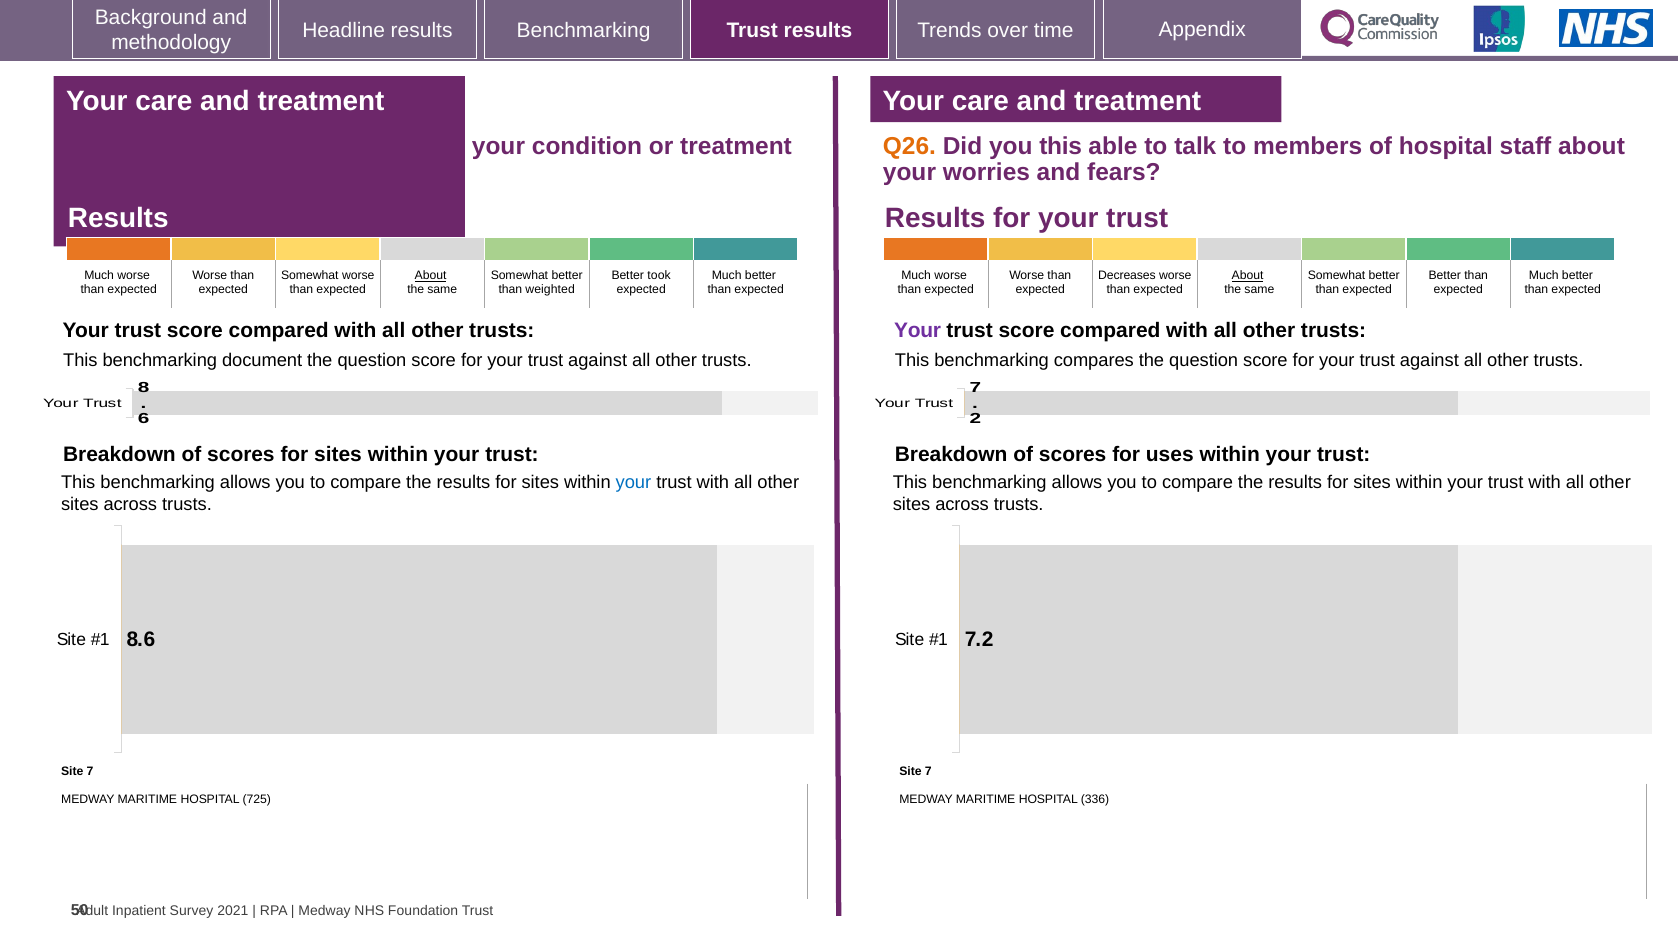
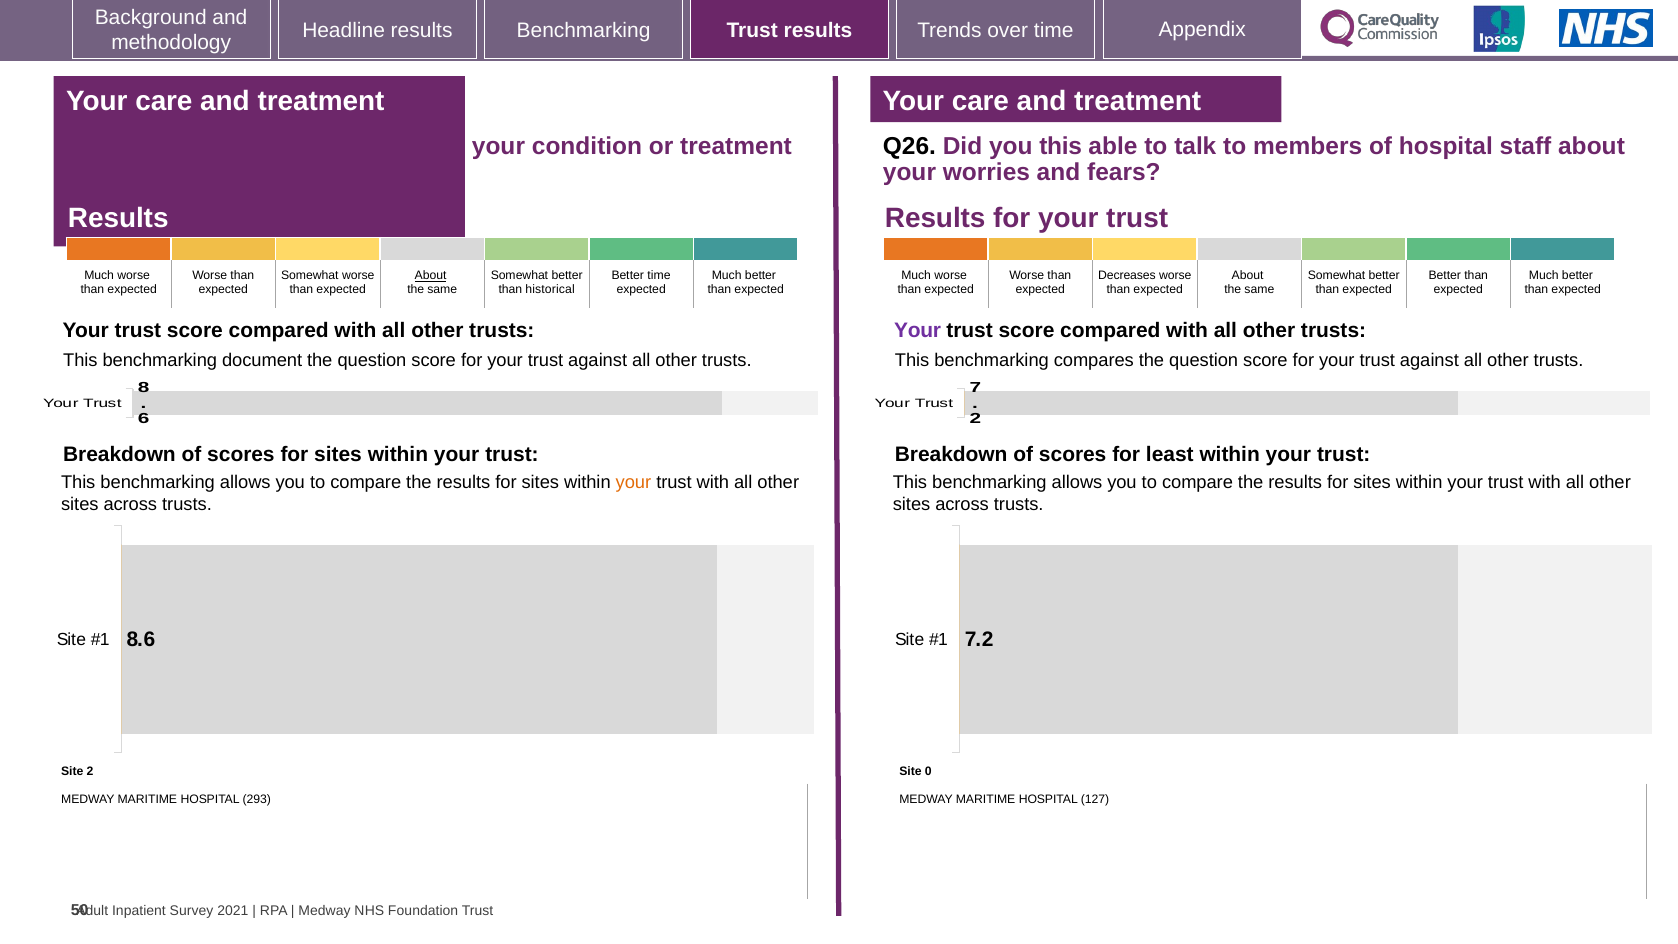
Q26 colour: orange -> black (909, 146)
Better took: took -> time (659, 276)
About underline: present -> none (1248, 276)
weighted: weighted -> historical (550, 289)
uses: uses -> least (1170, 454)
your colour: blue -> orange (633, 483)
7: 7 -> 2 (90, 772)
7: 7 -> 0 (928, 772)
725: 725 -> 293 (257, 799)
336: 336 -> 127 (1095, 799)
